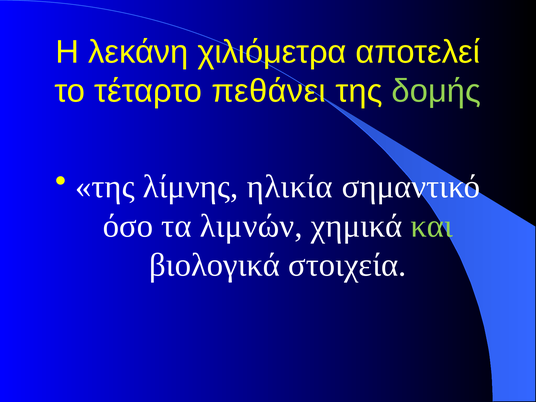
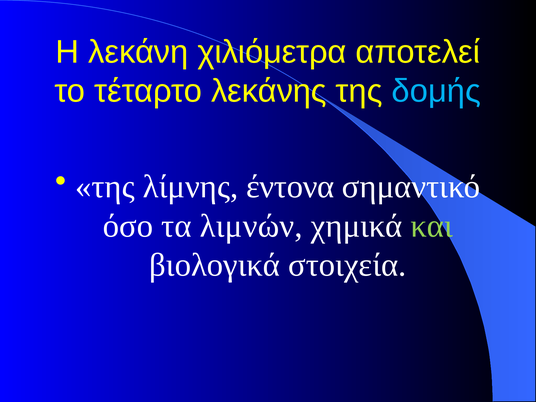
πεθάνει: πεθάνει -> λεκάνης (269, 91)
δομής colour: light green -> light blue (436, 91)
ηλικία: ηλικία -> έντονα (290, 187)
